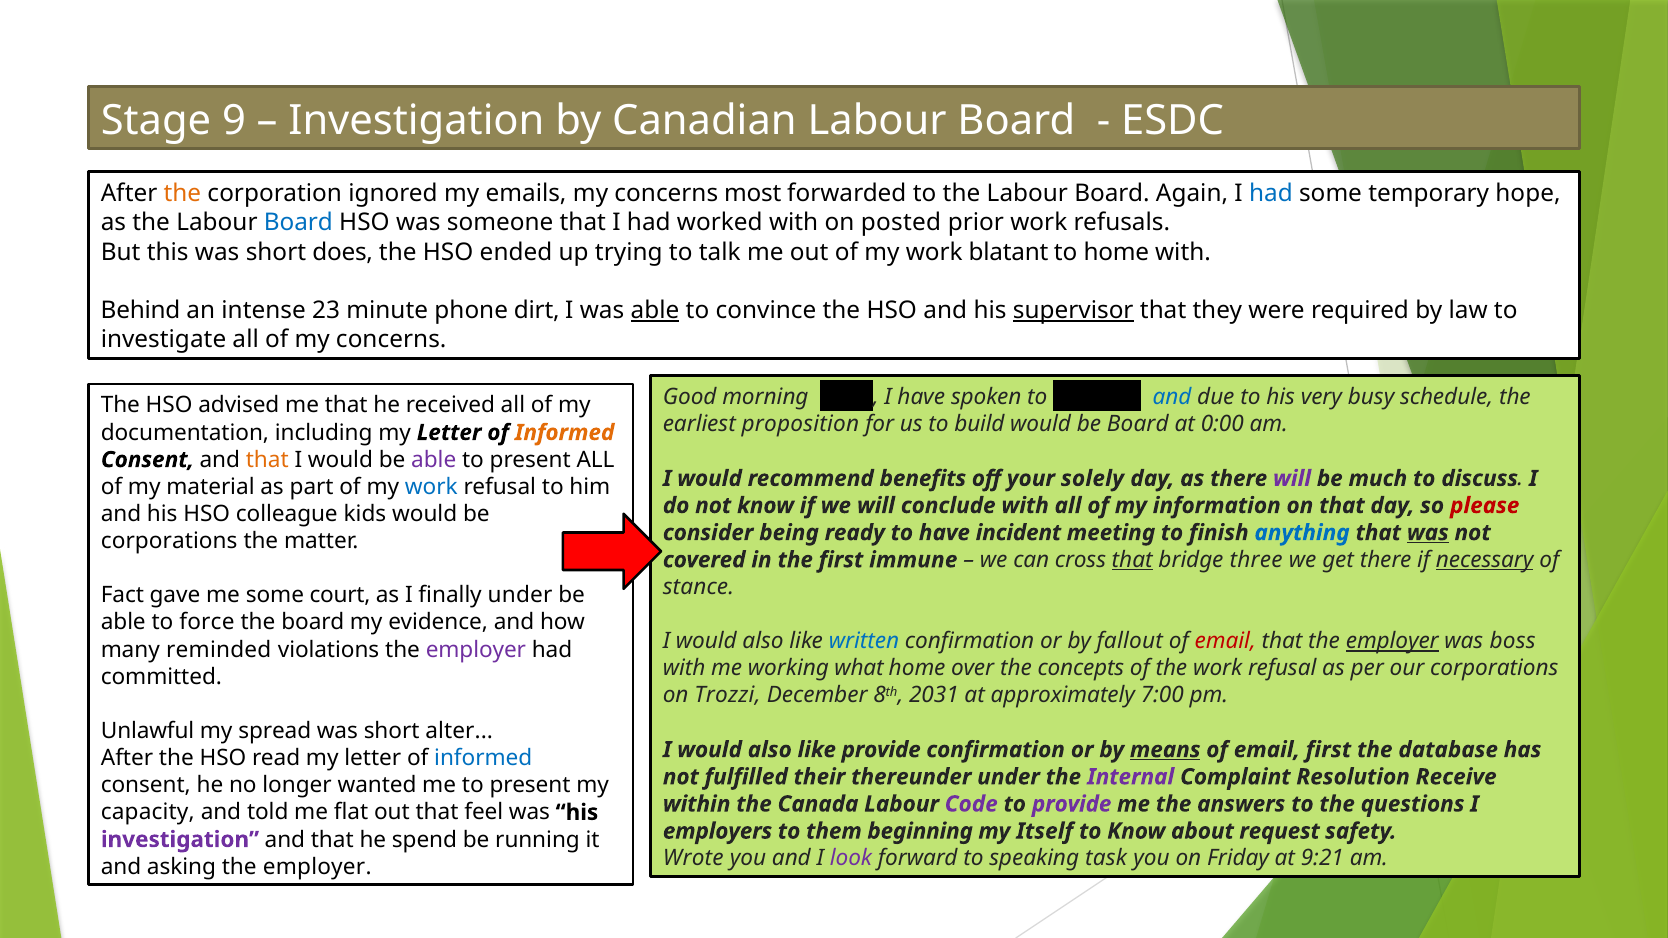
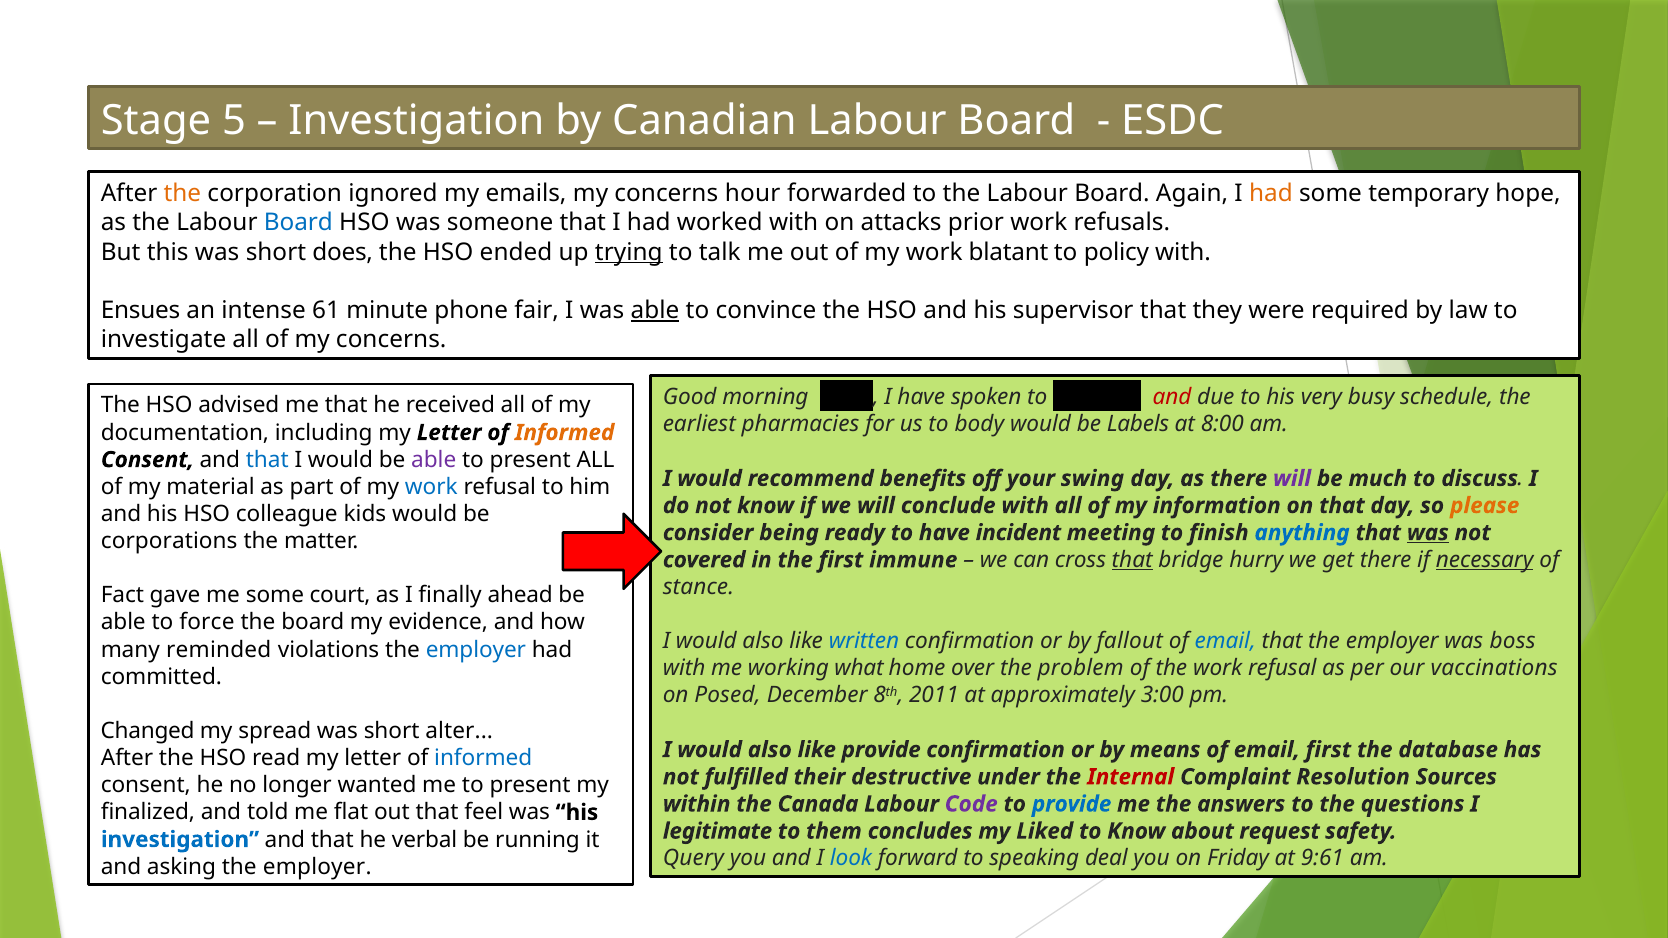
9: 9 -> 5 (234, 121)
most: most -> hour (753, 194)
had colour: blue -> orange (1271, 194)
posted: posted -> attacks (901, 223)
trying underline: none -> present (629, 252)
to home: home -> policy (1116, 252)
Behind: Behind -> Ensues (141, 311)
23: 23 -> 61 (326, 311)
dirt: dirt -> fair (537, 311)
supervisor underline: present -> none (1073, 311)
and colour: blue -> red (1172, 397)
proposition: proposition -> pharmacies (800, 424)
build: build -> body (979, 424)
be Board: Board -> Labels (1138, 424)
0:00: 0:00 -> 8:00 (1222, 424)
that colour: orange -> blue (267, 460)
solely: solely -> swing (1092, 479)
please colour: red -> orange (1485, 506)
three: three -> hurry (1256, 560)
finally under: under -> ahead (520, 596)
email colour: red -> blue (1225, 641)
employer underline: present -> none (1392, 641)
employer colour: purple -> blue (476, 650)
concepts: concepts -> problem (1081, 669)
our corporations: corporations -> vaccinations (1494, 669)
Trozzi: Trozzi -> Posed (728, 696)
2031: 2031 -> 2011 (934, 696)
7:00: 7:00 -> 3:00 (1162, 696)
Unlawful: Unlawful -> Changed (148, 731)
means underline: present -> none (1165, 750)
thereunder: thereunder -> destructive (911, 777)
Internal colour: purple -> red (1131, 777)
Receive: Receive -> Sources (1456, 777)
provide colour: purple -> blue (1072, 804)
capacity: capacity -> finalized (148, 813)
employers: employers -> legitimate (718, 831)
beginning: beginning -> concludes (920, 831)
Itself: Itself -> Liked (1045, 831)
investigation colour: purple -> blue (180, 840)
spend: spend -> verbal (425, 840)
Wrote: Wrote -> Query (693, 859)
look colour: purple -> blue (851, 859)
task: task -> deal (1106, 859)
9:21: 9:21 -> 9:61 (1322, 859)
